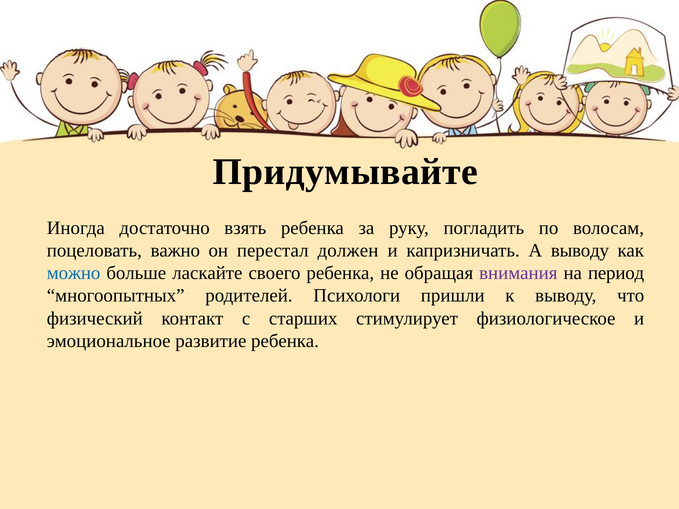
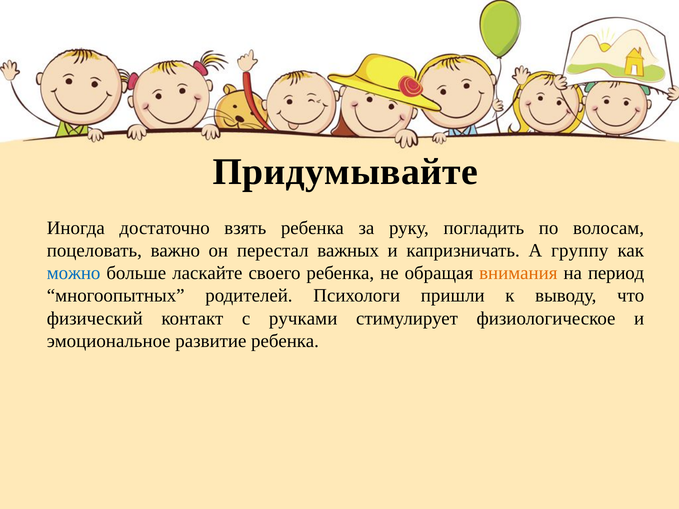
должен: должен -> важных (348, 251)
А выводу: выводу -> группу (580, 251)
внимания colour: purple -> orange (518, 273)
старших: старших -> ручками (303, 318)
